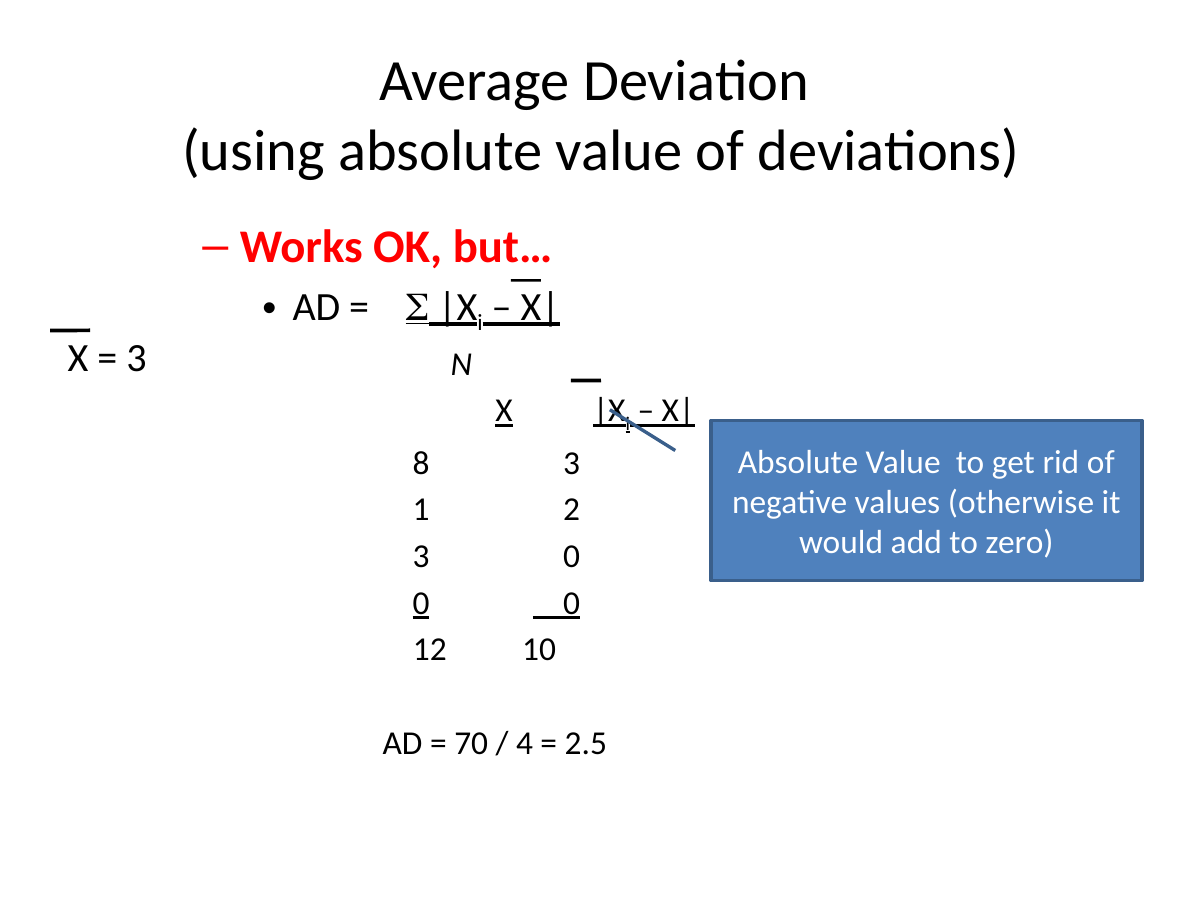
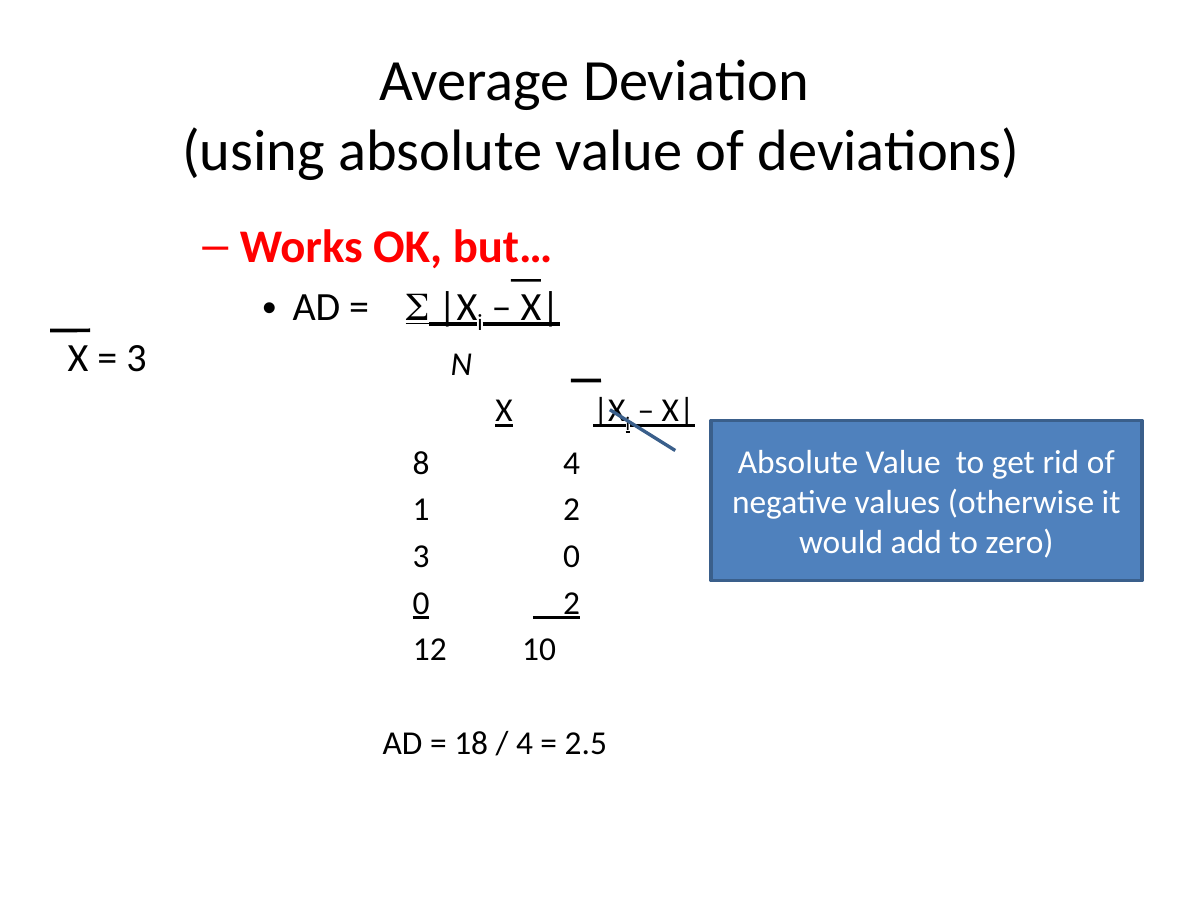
8 3: 3 -> 4 (572, 463)
0: 0 -> 2 (572, 604)
70: 70 -> 18 (471, 744)
